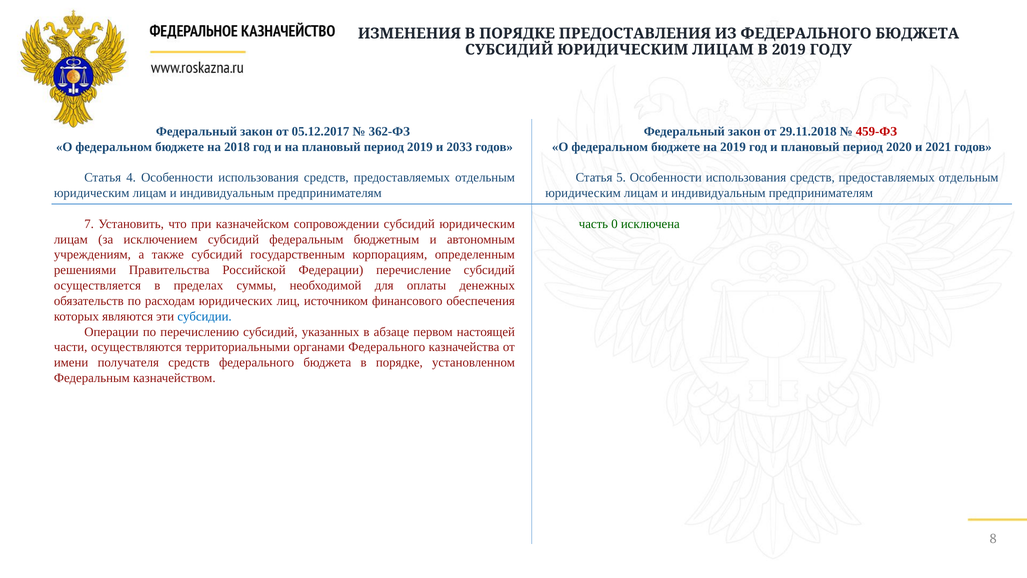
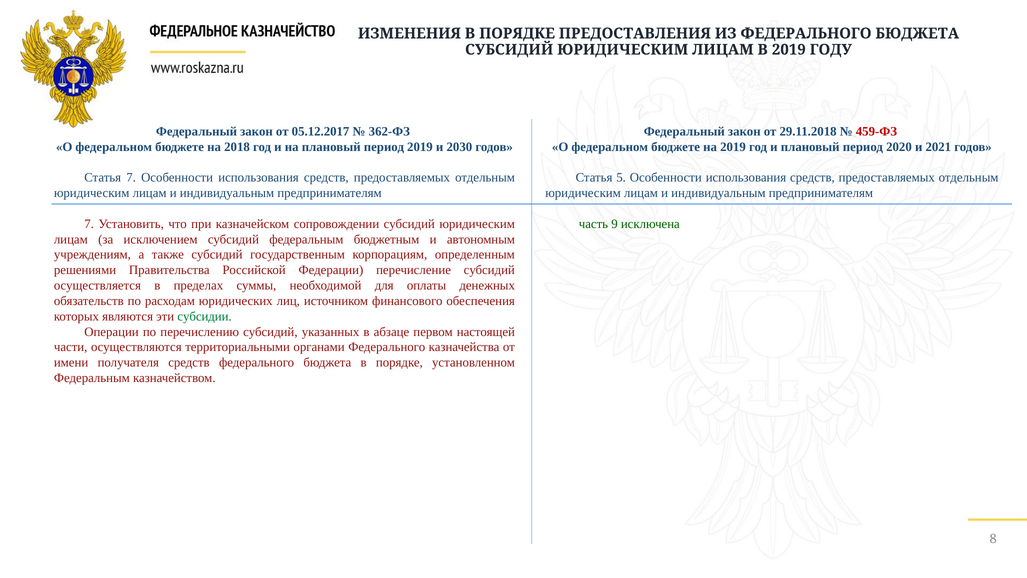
2033: 2033 -> 2030 (459, 147)
Статья 4: 4 -> 7 (131, 178)
0: 0 -> 9 (614, 224)
субсидии colour: blue -> green (205, 316)
